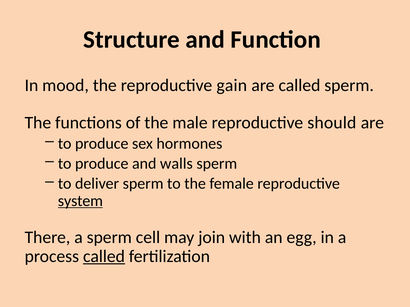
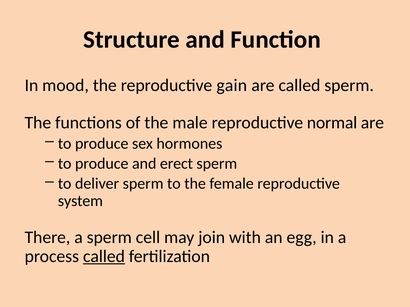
should: should -> normal (332, 123)
walls: walls -> erect (176, 164)
system underline: present -> none (80, 201)
